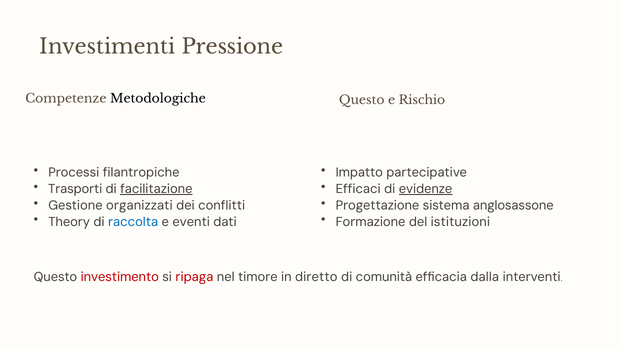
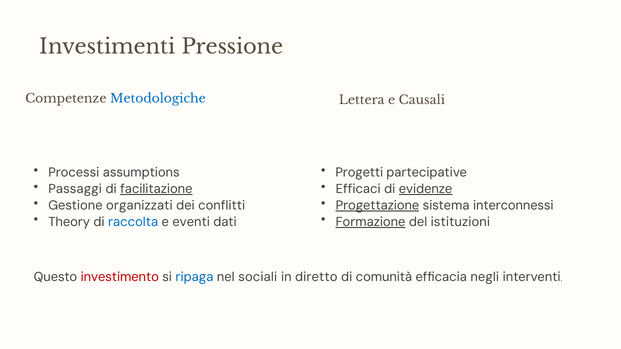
Metodologiche colour: black -> blue (158, 99)
Questo: Questo -> Lettera (362, 100)
Rischio: Rischio -> Causali (422, 100)
filantropiche: filantropiche -> assumptions (141, 173)
Impatto: Impatto -> Progetti (359, 173)
Trasporti: Trasporti -> Passaggi (75, 189)
Progettazione underline: none -> present (377, 206)
anglosassone: anglosassone -> interconnessi (513, 206)
Formazione underline: none -> present (371, 222)
ripaga colour: red -> blue (194, 277)
timore: timore -> sociali (258, 277)
dalla: dalla -> negli (485, 277)
